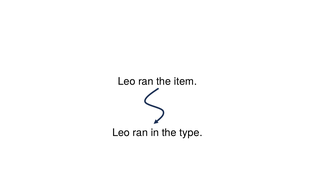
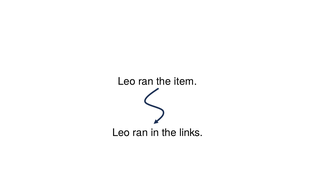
type: type -> links (191, 133)
